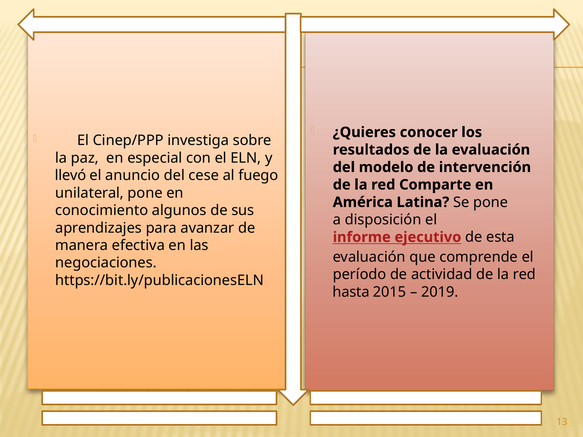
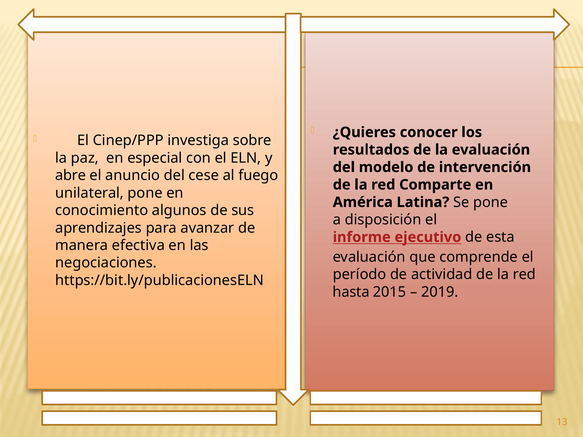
llevó: llevó -> abre (71, 176)
